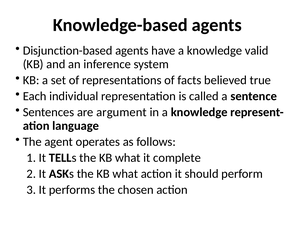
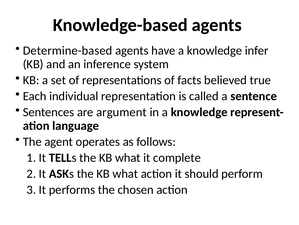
Disjunction-based: Disjunction-based -> Determine-based (68, 50)
valid: valid -> infer (257, 50)
